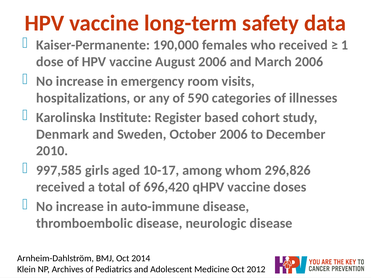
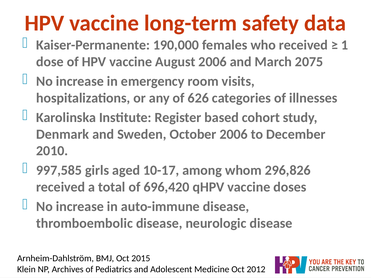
March 2006: 2006 -> 2075 (309, 62)
590: 590 -> 626 (198, 98)
2014: 2014 -> 2015 (141, 258)
